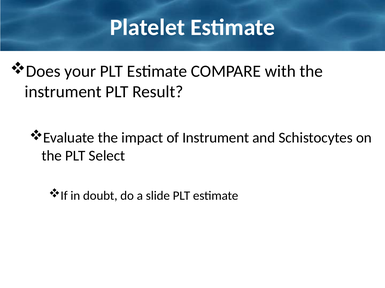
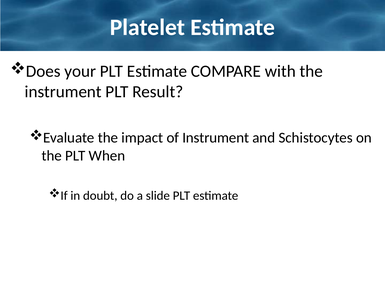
Select: Select -> When (107, 156)
